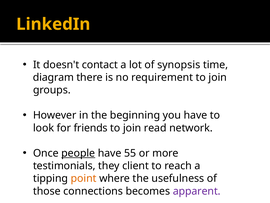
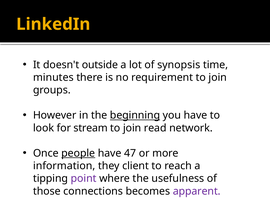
contact: contact -> outside (100, 65)
diagram: diagram -> minutes (53, 77)
beginning underline: none -> present (135, 115)
friends: friends -> stream (91, 128)
55: 55 -> 47 (130, 153)
testimonials: testimonials -> information (64, 165)
point colour: orange -> purple (84, 178)
